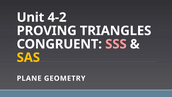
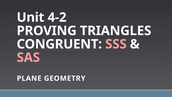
SAS colour: yellow -> pink (28, 57)
